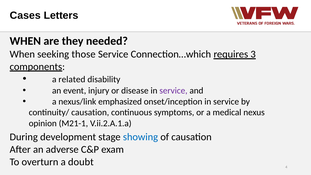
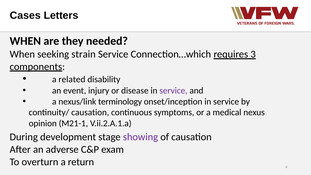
those: those -> strain (84, 54)
emphasized: emphasized -> terminology (120, 101)
showing colour: blue -> purple (140, 137)
doubt: doubt -> return (81, 162)
